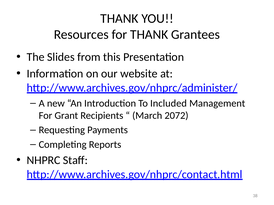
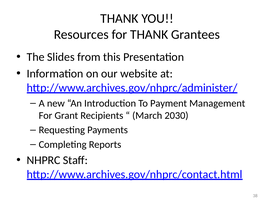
Included: Included -> Payment (169, 103)
2072: 2072 -> 2030 (176, 116)
